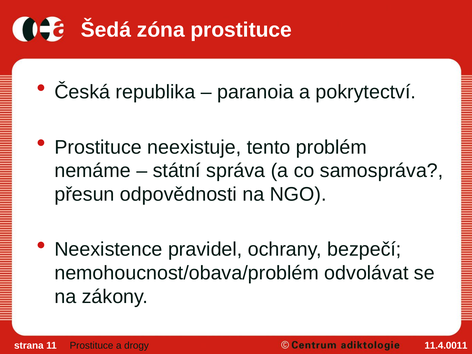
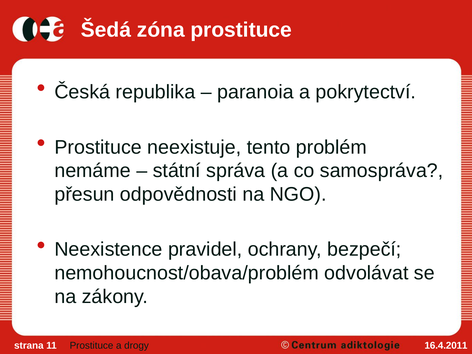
11.4.0011: 11.4.0011 -> 16.4.2011 (446, 346)
